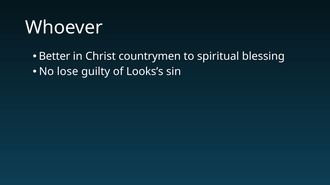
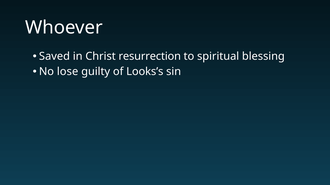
Better: Better -> Saved (54, 57)
countrymen: countrymen -> resurrection (150, 57)
